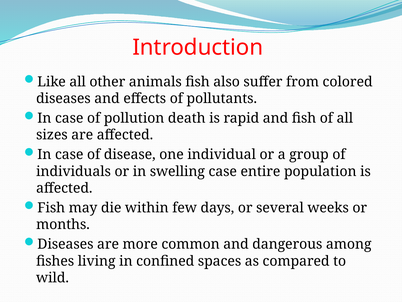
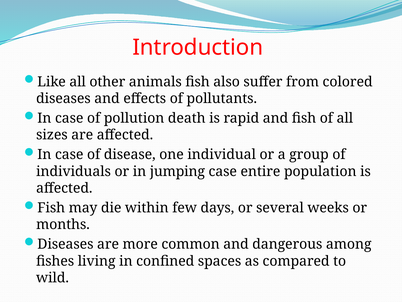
swelling: swelling -> jumping (177, 171)
